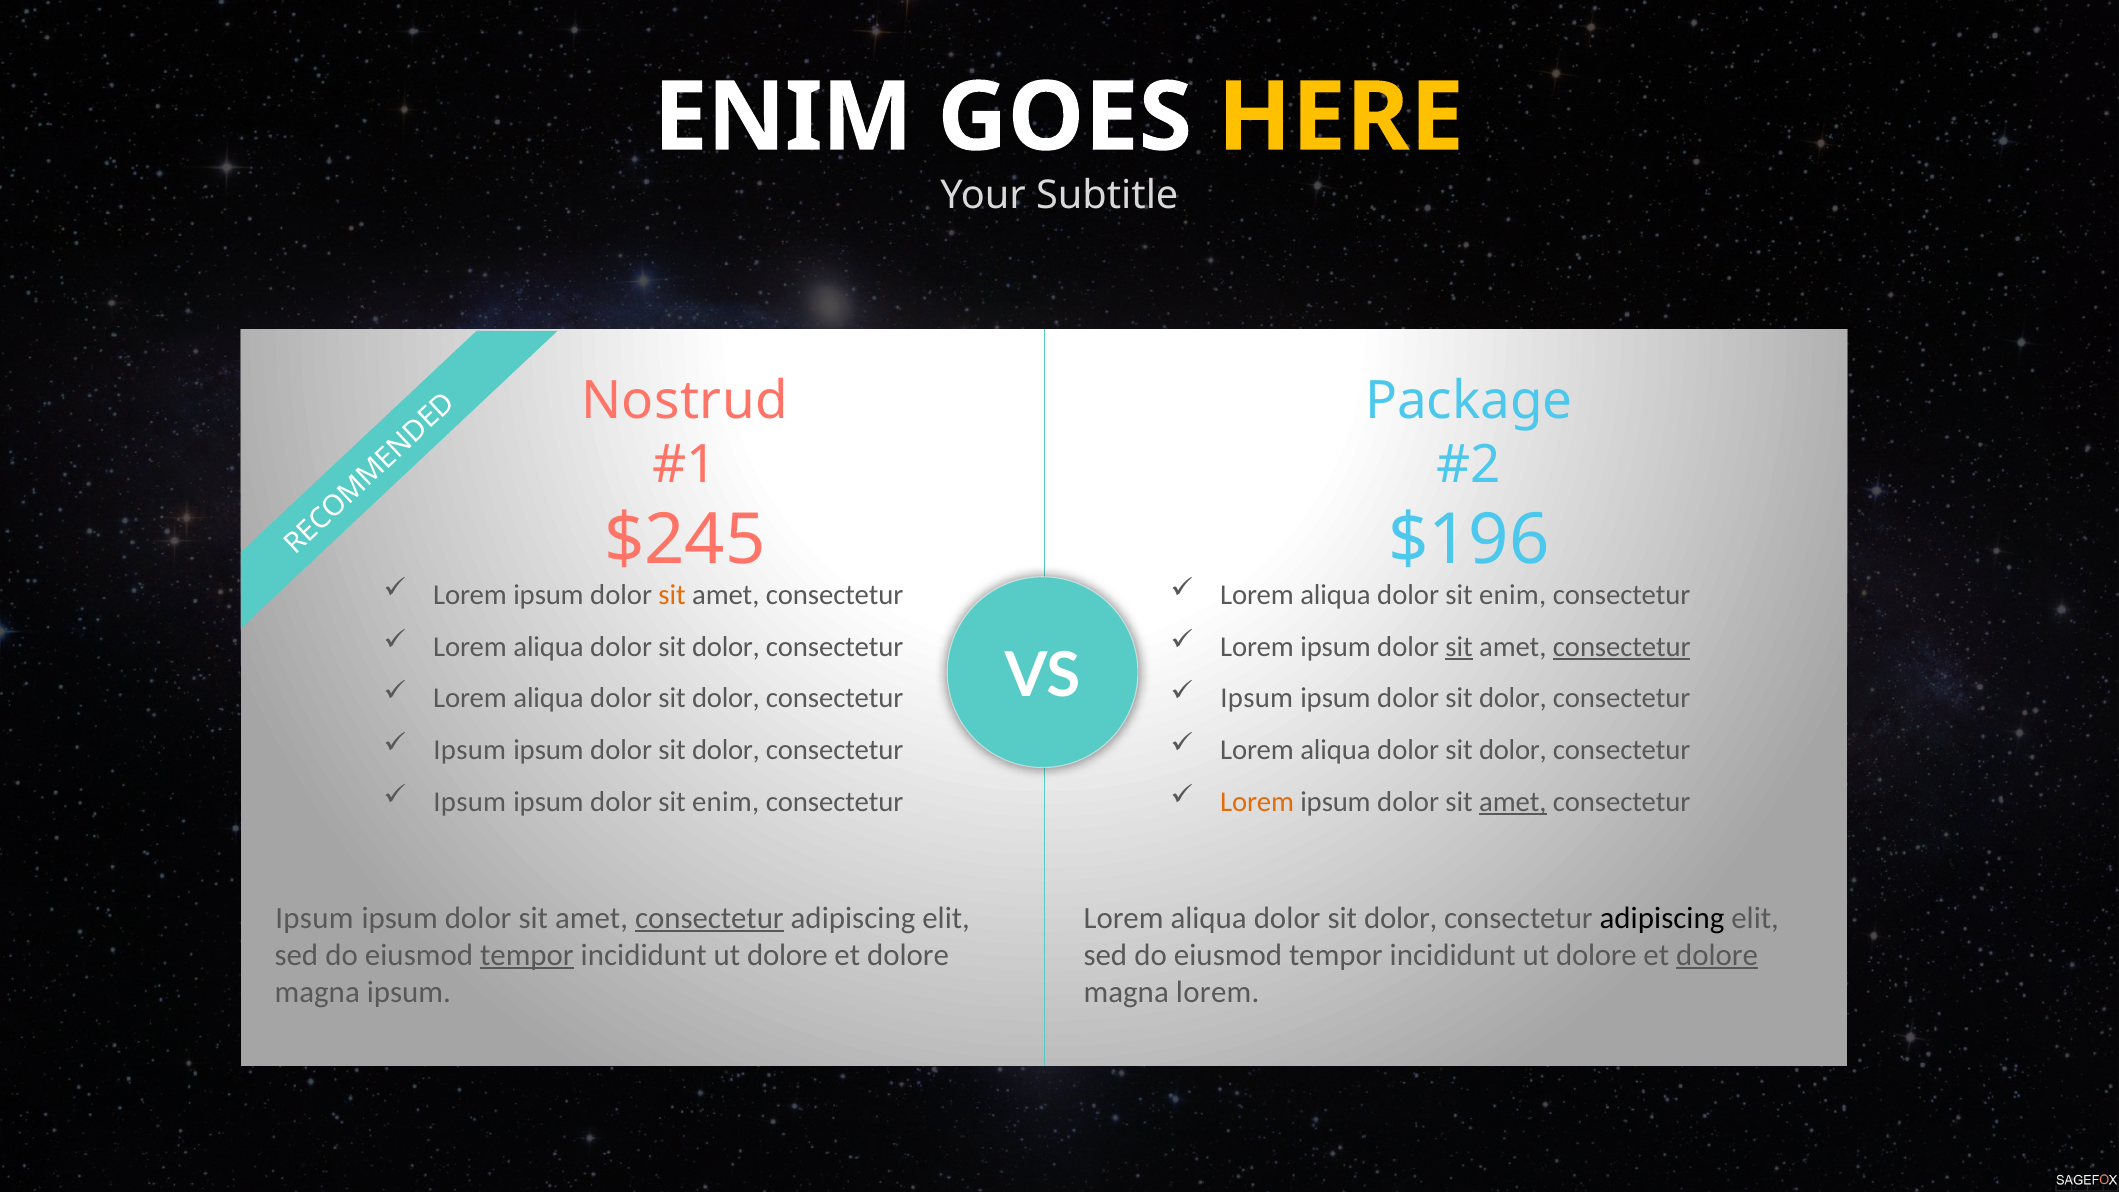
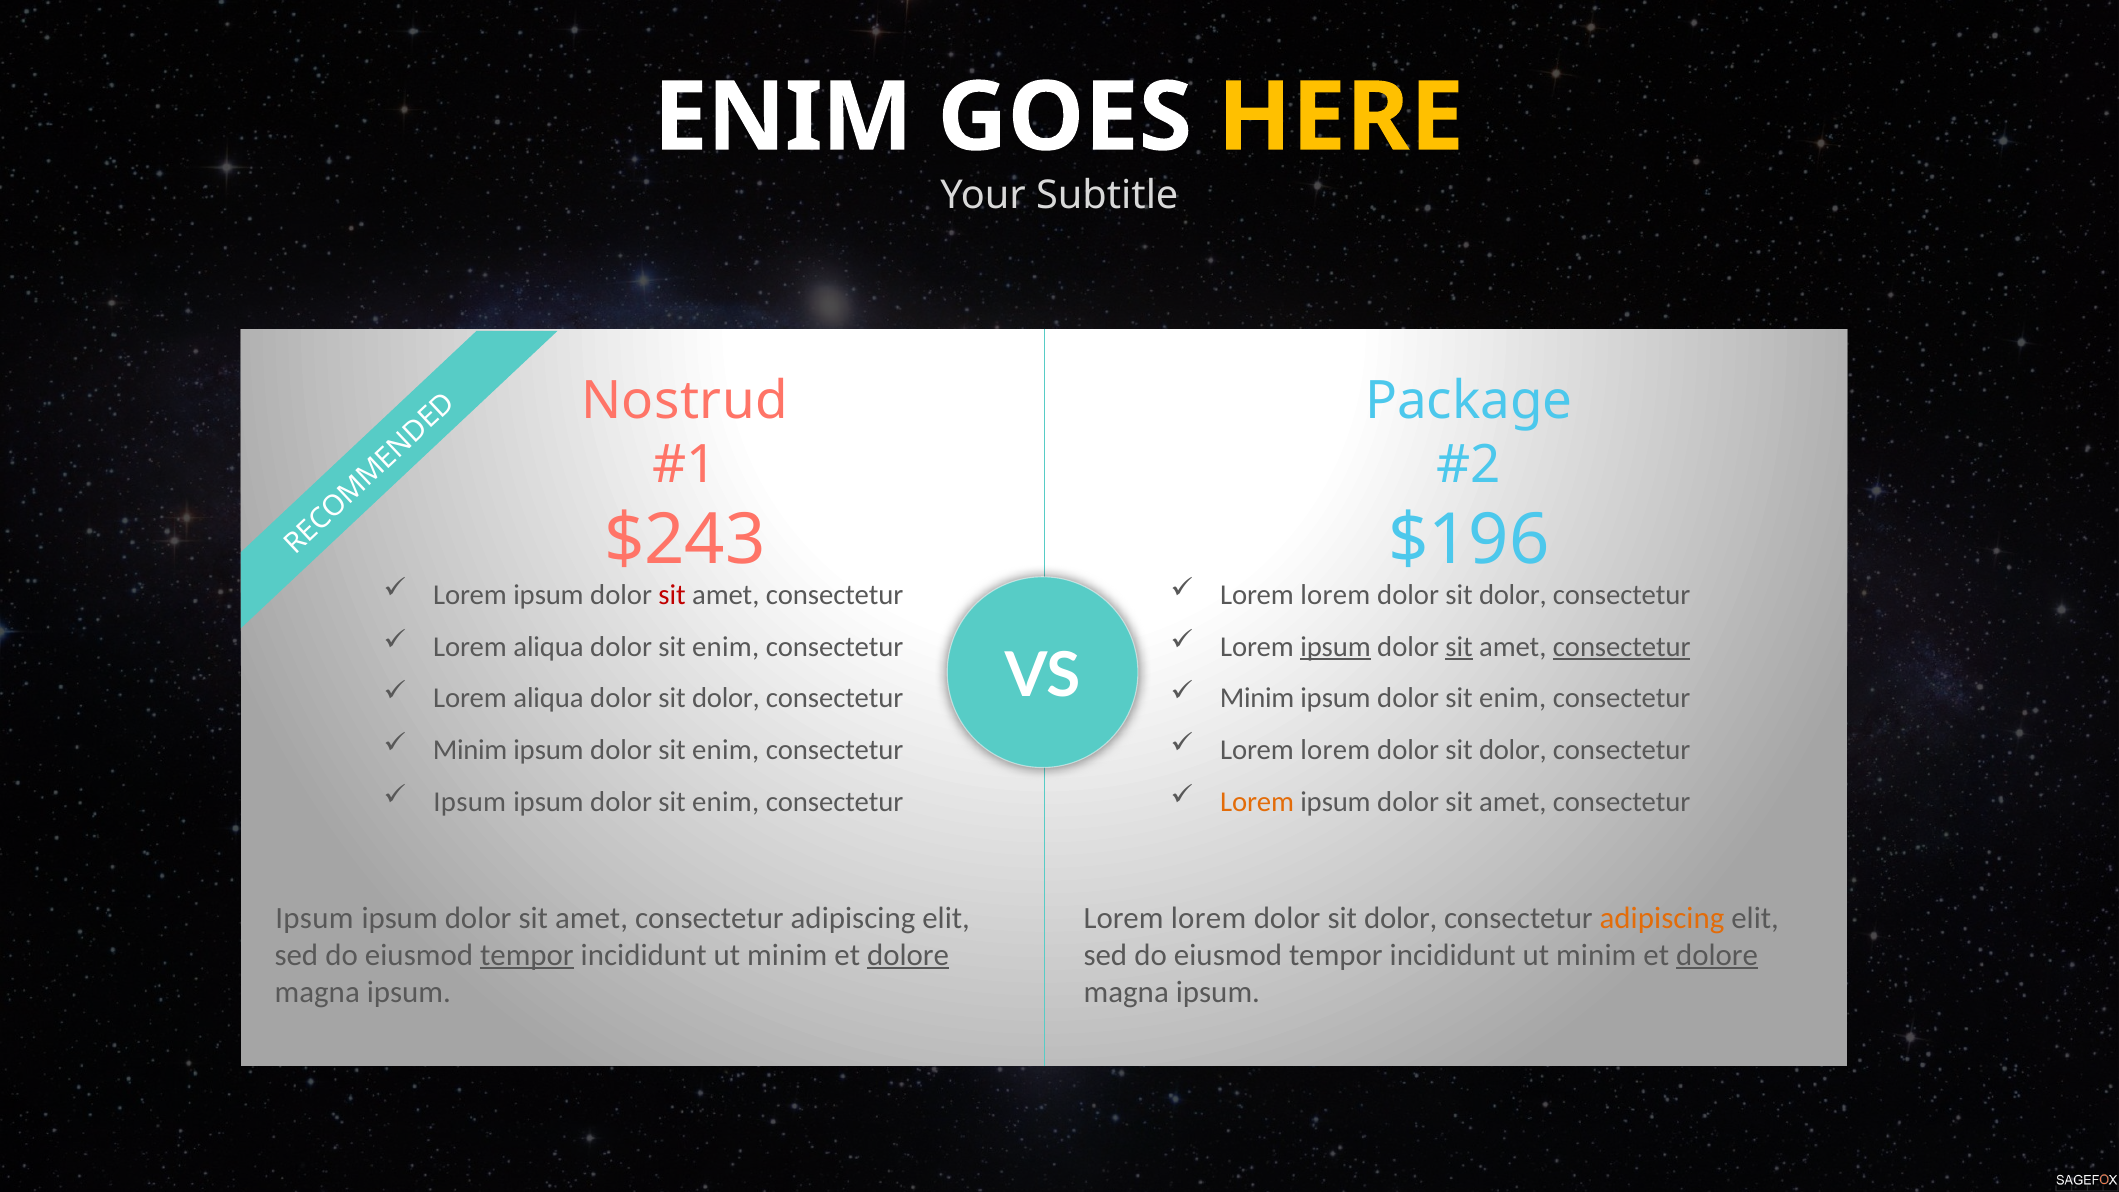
$245: $245 -> $243 (685, 540)
sit colour: orange -> red (672, 595)
aliqua: aliqua -> lorem (1335, 595)
enim: enim -> dolor (1513, 595)
dolor: dolor -> enim (726, 647)
ipsum underline: none -> present (1336, 647)
Ipsum: Ipsum -> Minim (1257, 698)
dolor: dolor -> enim (1513, 698)
Ipsum: Ipsum -> Minim (470, 750)
dolor: dolor -> enim (726, 750)
aliqua: aliqua -> lorem (1335, 750)
amet underline: present -> none (1513, 802)
consectetur underline: present -> none (709, 918)
aliqua: aliqua -> lorem (1208, 918)
adipiscing colour: black -> orange (1662, 918)
dolore: dolore -> minim (787, 955)
dolore underline: none -> present (908, 955)
dolore: dolore -> minim (1596, 955)
lorem: lorem -> ipsum (1218, 992)
